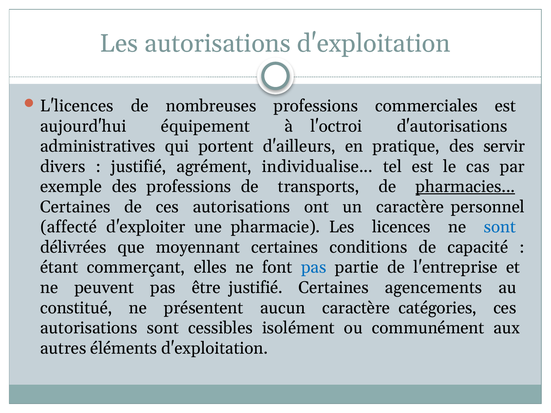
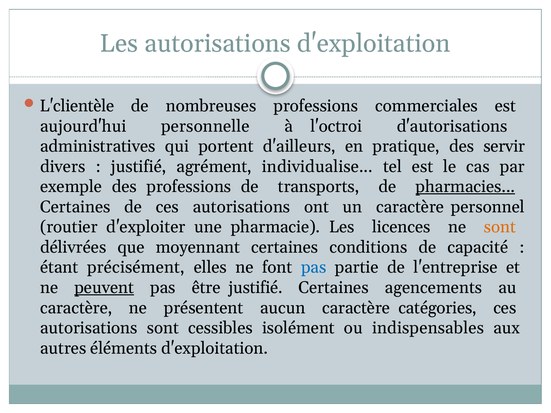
L'licences: L'licences -> L'clientèle (77, 106)
équipement: équipement -> personnelle (205, 126)
affecté: affecté -> routier (69, 227)
sont colour: blue -> orange (500, 227)
commerçant: commerçant -> précisément (136, 268)
peuvent underline: none -> present (104, 288)
constitué: constitué -> caractère (76, 308)
communément: communément -> indispensables (428, 328)
